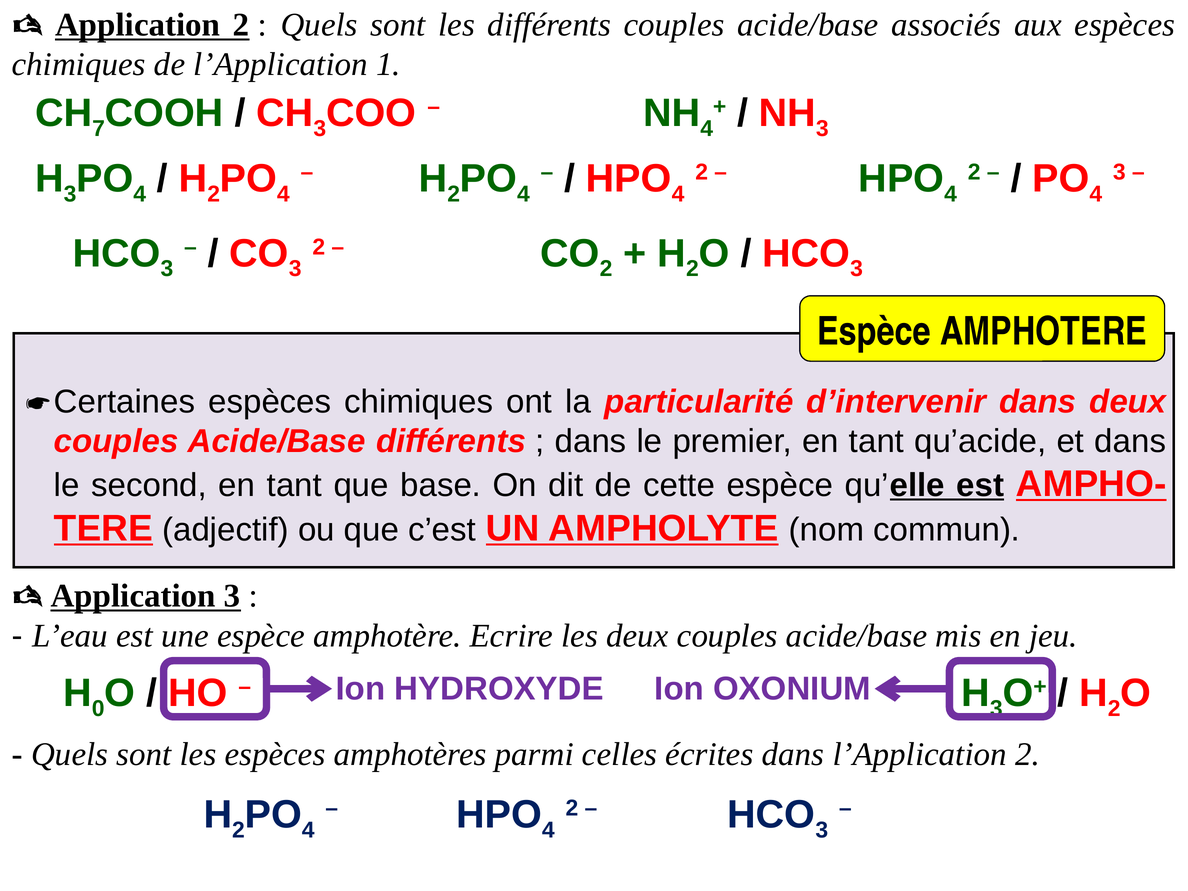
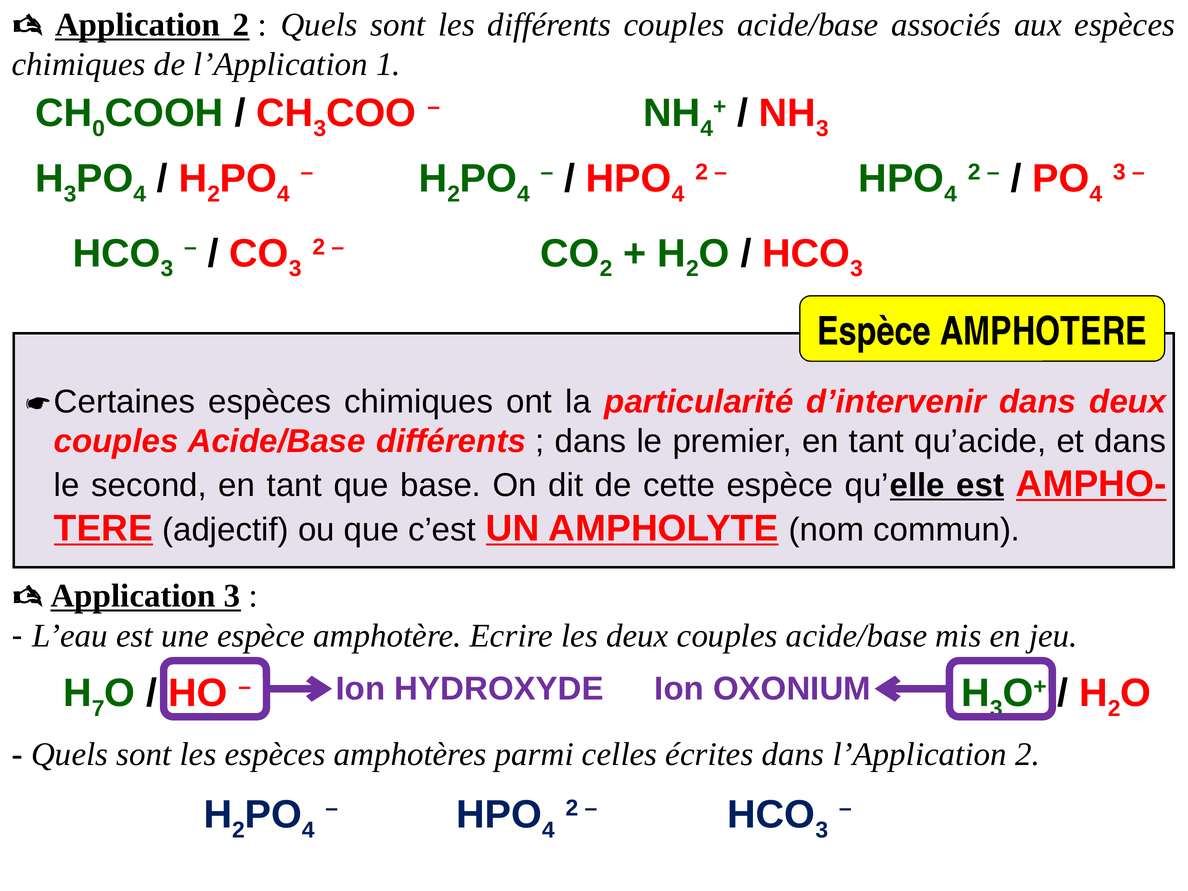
7: 7 -> 0 (99, 129)
0: 0 -> 7 (98, 709)
